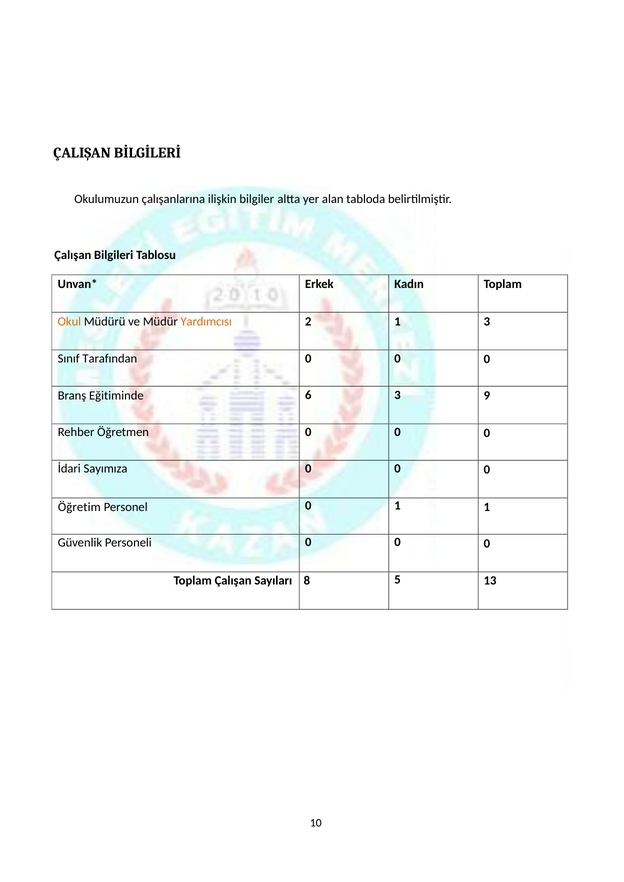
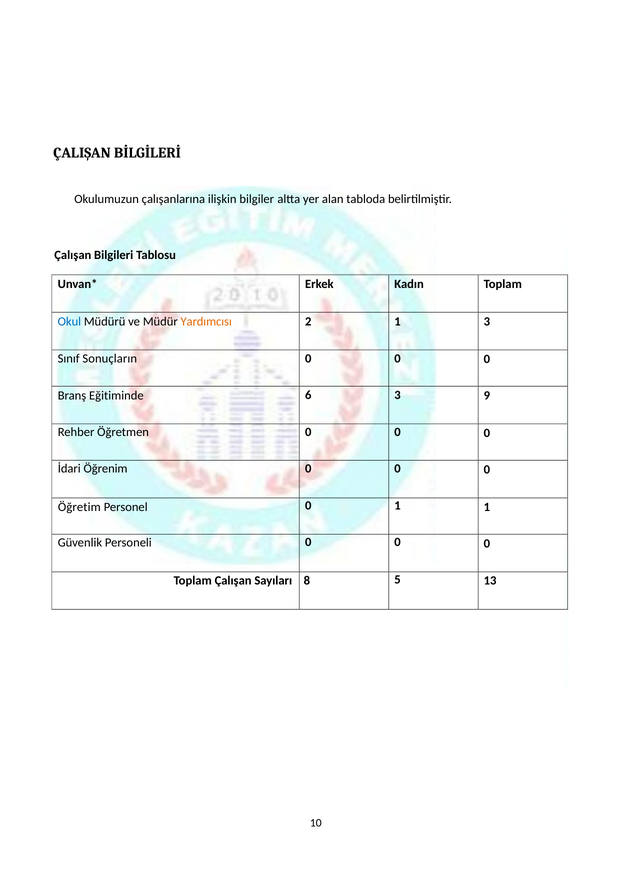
Okul colour: orange -> blue (69, 322)
Tarafından: Tarafından -> Sonuçların (110, 358)
Sayımıza: Sayımıza -> Öğrenim (106, 469)
